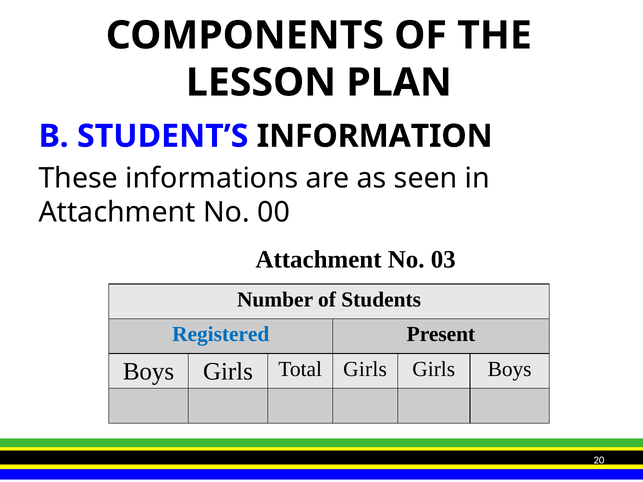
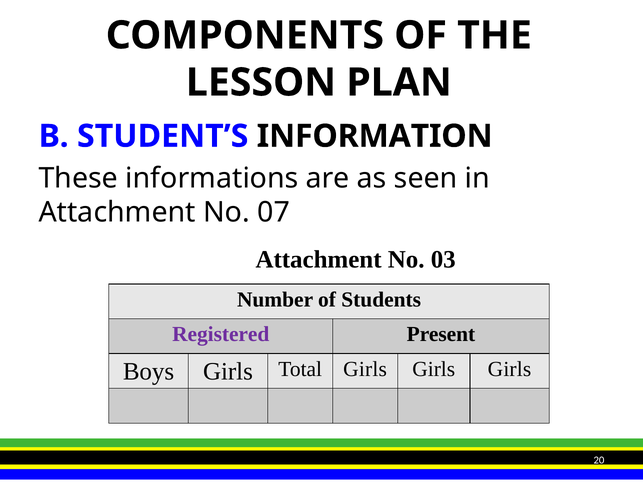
00: 00 -> 07 (274, 212)
Registered colour: blue -> purple (221, 334)
Boys: Boys -> Girls (509, 369)
